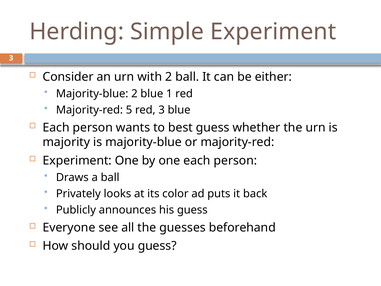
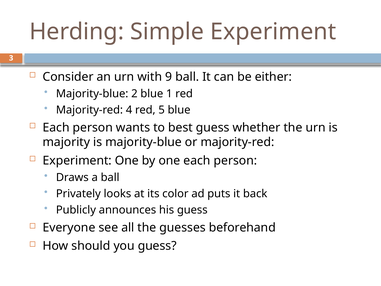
with 2: 2 -> 9 (169, 77)
5: 5 -> 4 (129, 110)
red 3: 3 -> 5 (162, 110)
